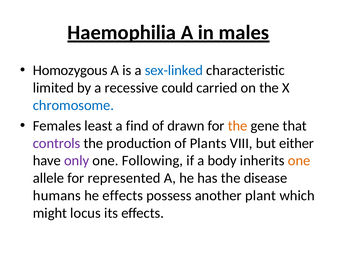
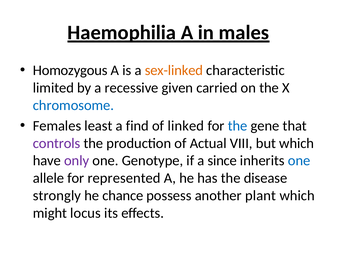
sex-linked colour: blue -> orange (174, 70)
could: could -> given (177, 88)
drawn: drawn -> linked (186, 126)
the colour: orange -> blue (238, 126)
Plants: Plants -> Actual (208, 143)
but either: either -> which (297, 143)
Following: Following -> Genotype (152, 160)
body: body -> since (222, 160)
one colour: orange -> blue (299, 160)
humans: humans -> strongly (57, 195)
he effects: effects -> chance (123, 195)
